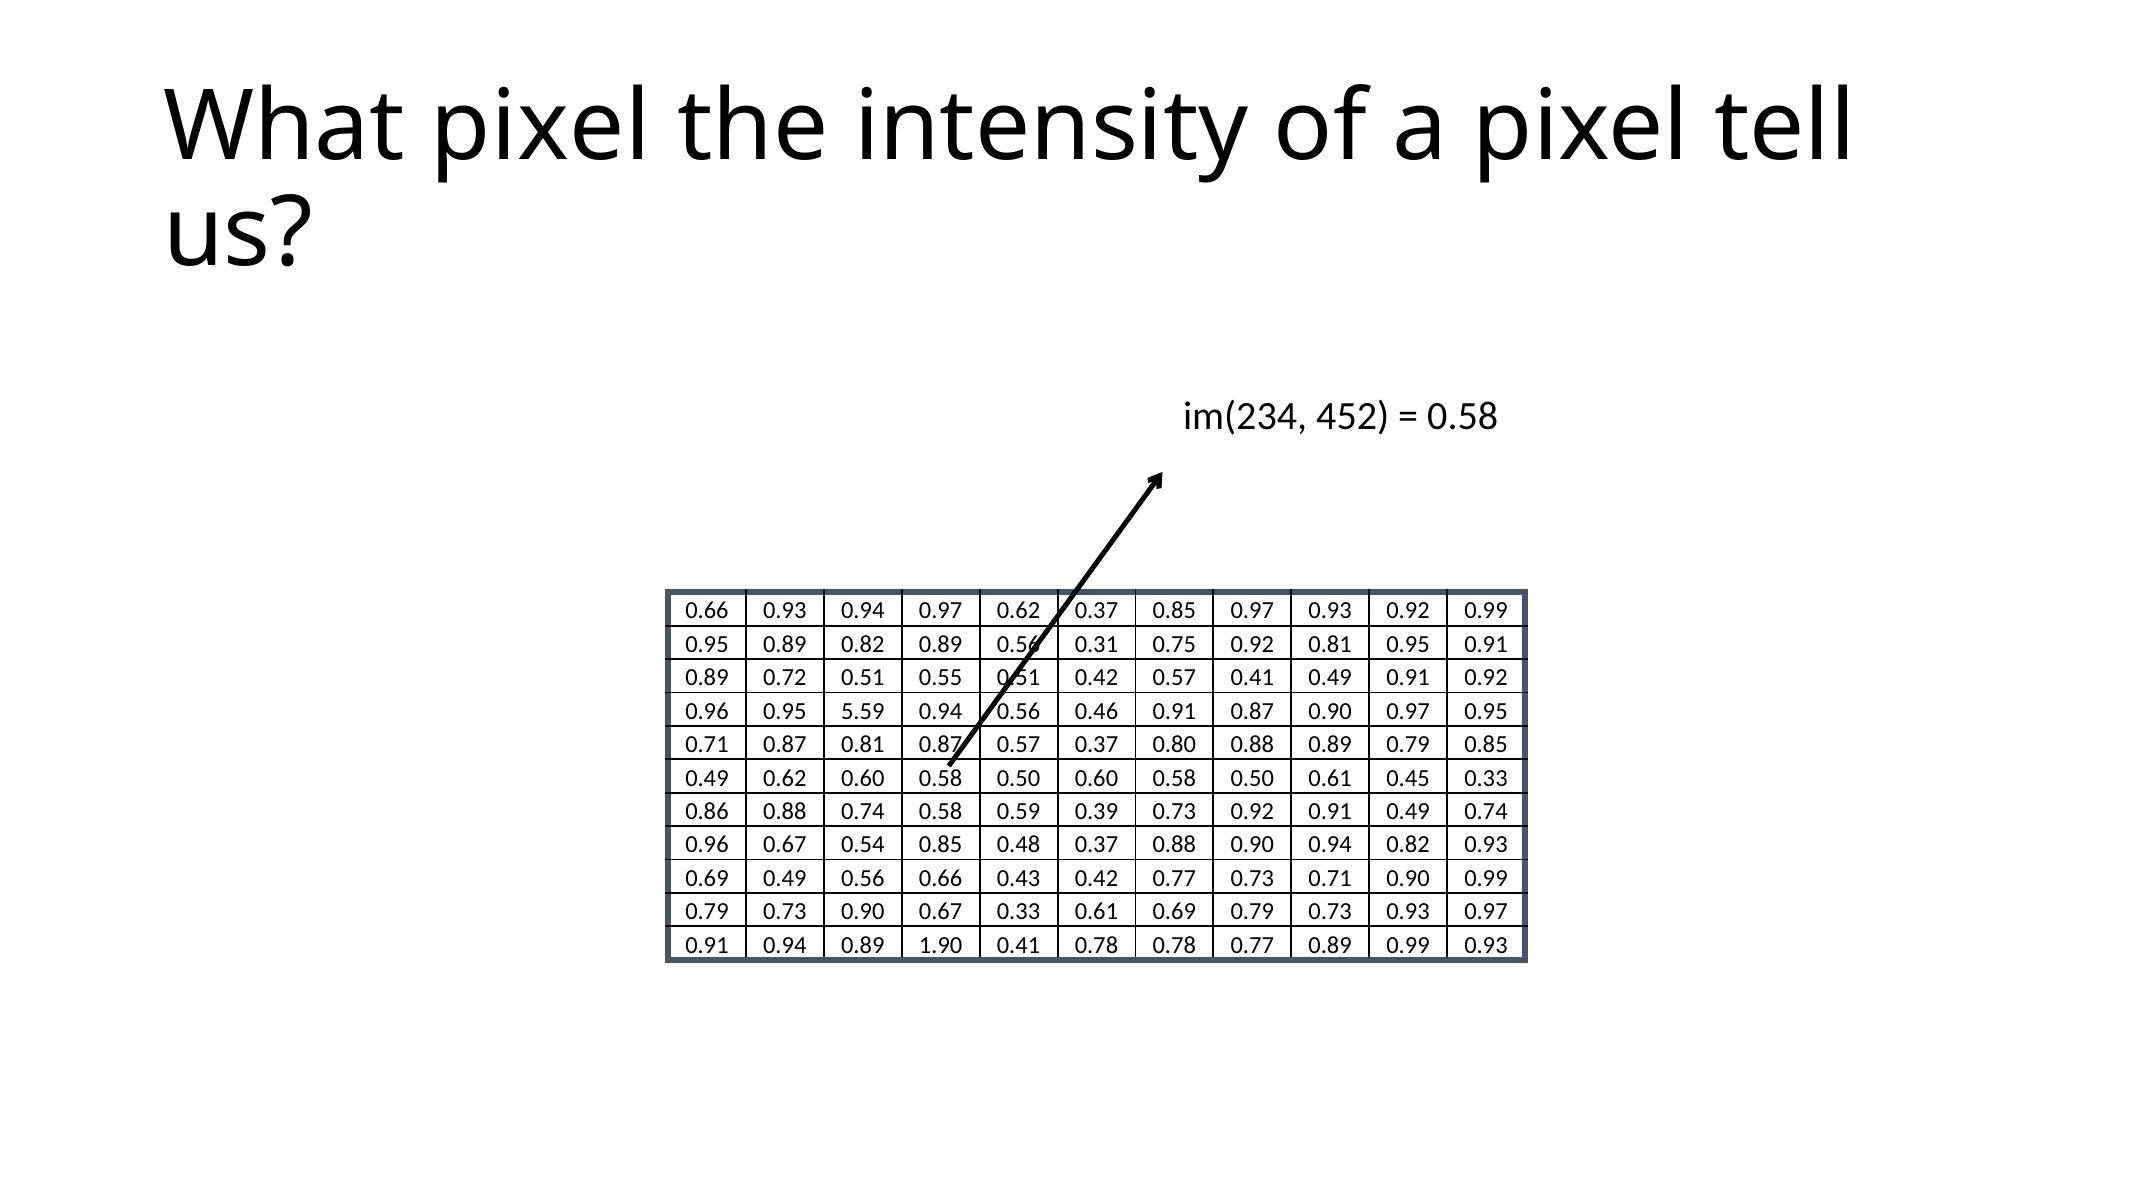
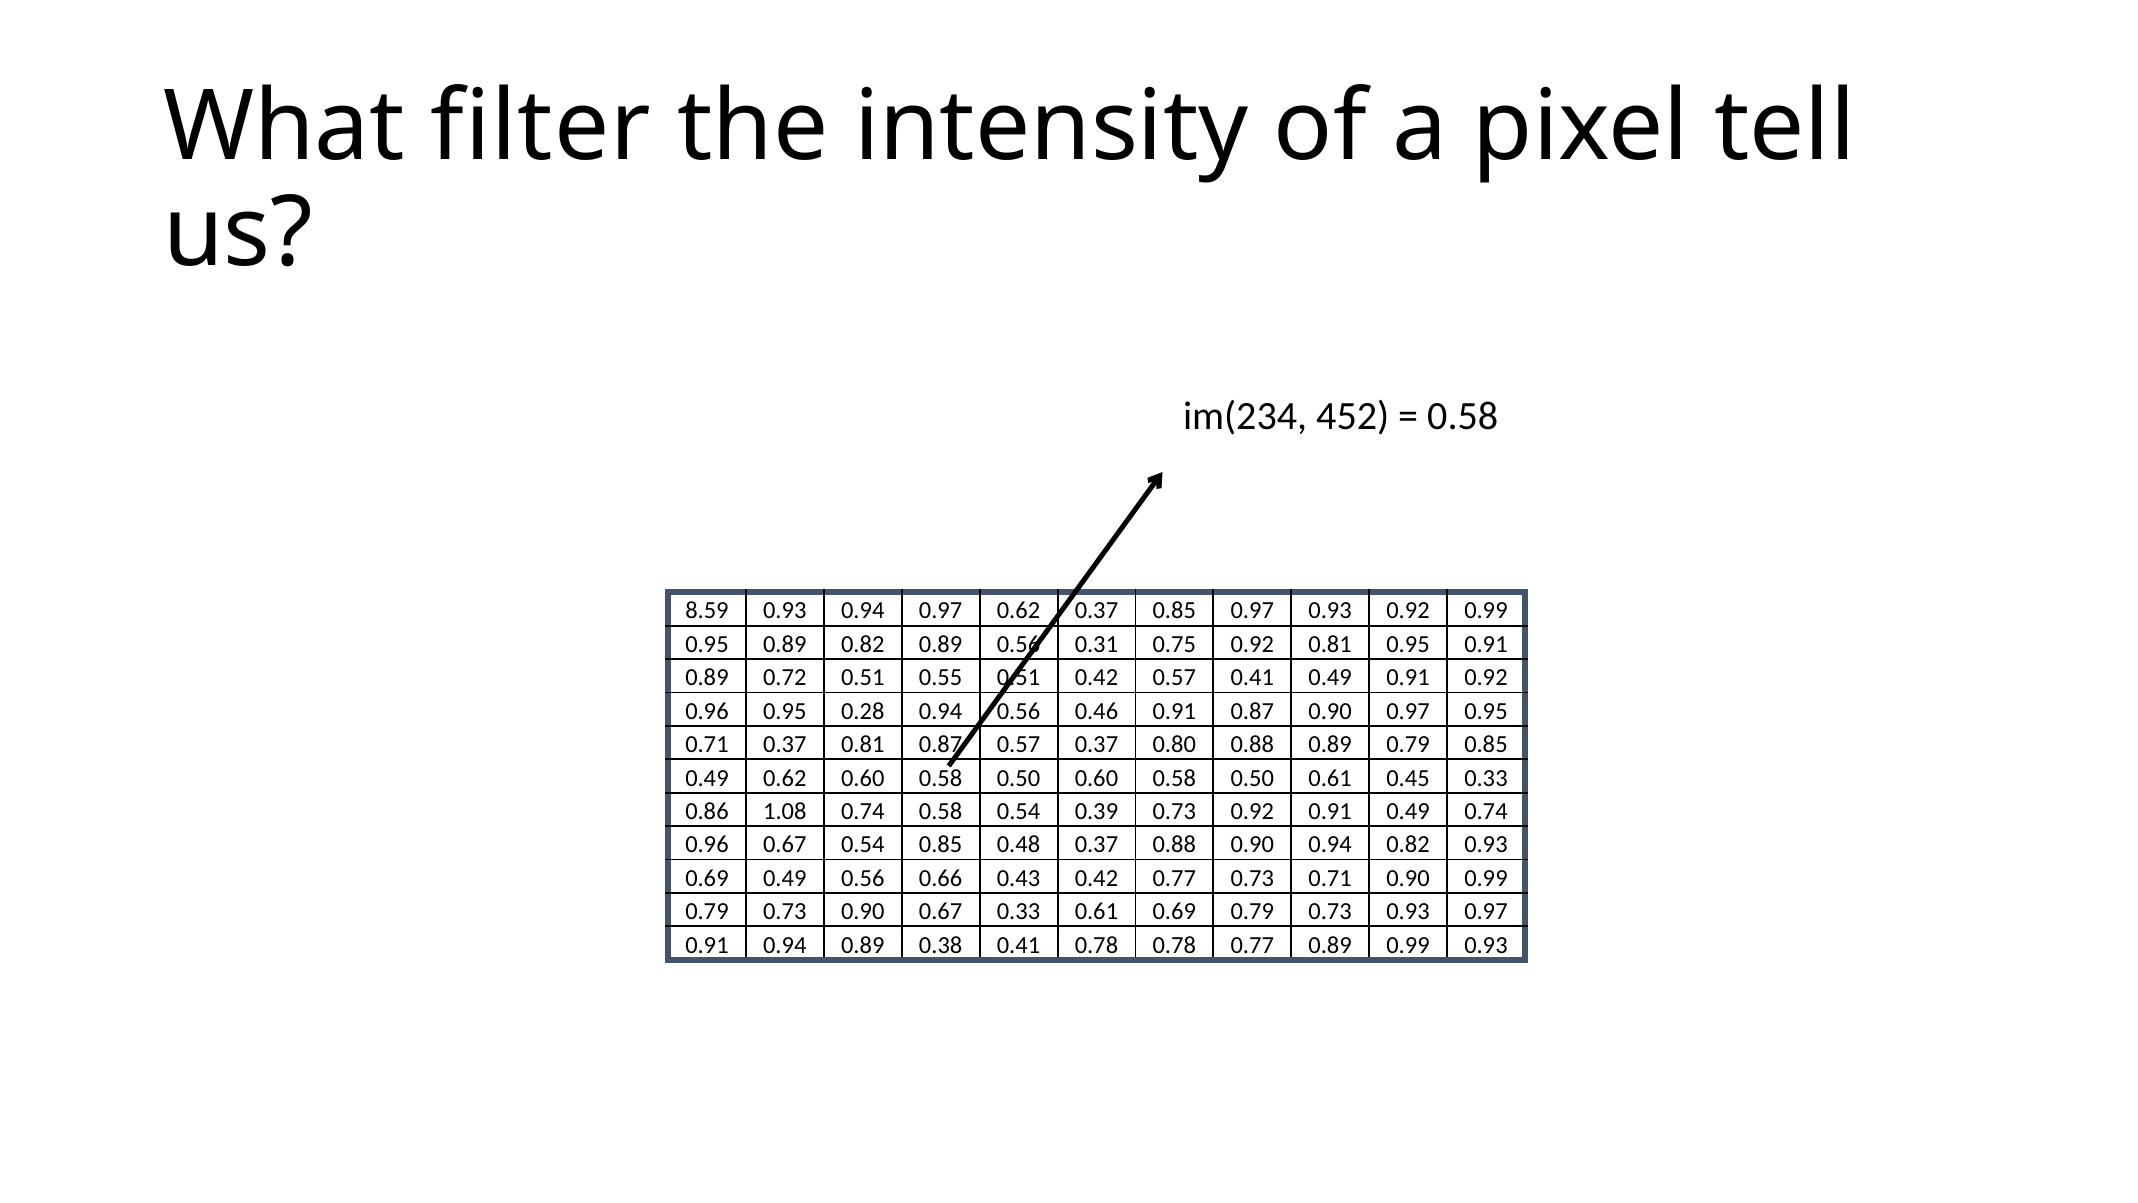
What pixel: pixel -> filter (541, 127)
0.66: 0.66 -> 8.59 (707, 611)
5.59: 5.59 -> 0.28 (863, 711)
0.71 0.87: 0.87 -> 0.37 (785, 744)
0.86 0.88: 0.88 -> 1.08 (785, 811)
0.58 0.59: 0.59 -> 0.54 (1019, 811)
1.90: 1.90 -> 0.38 (941, 945)
